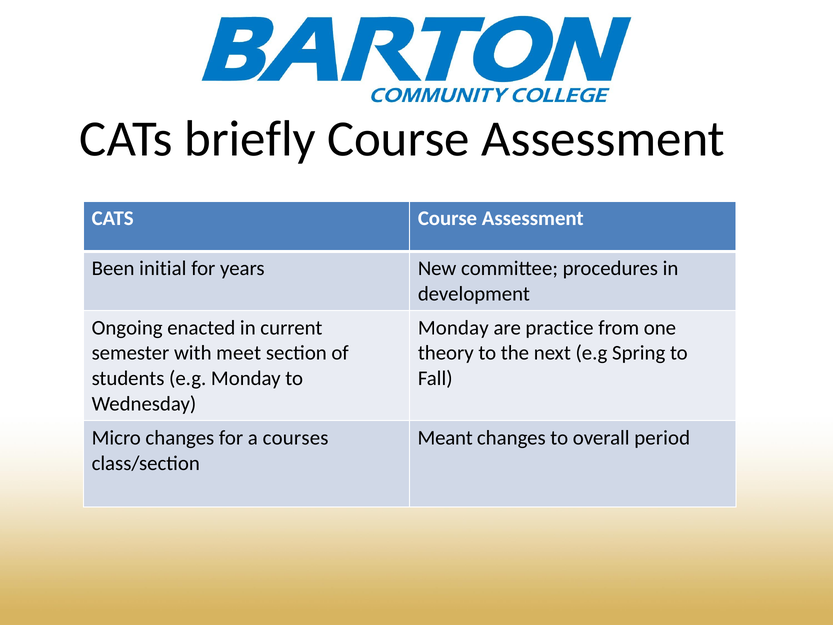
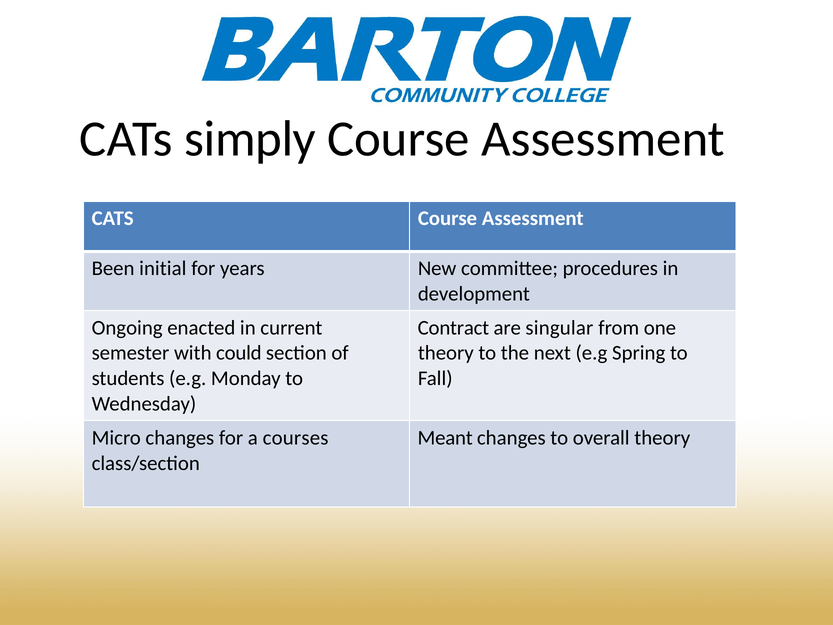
briefly: briefly -> simply (250, 139)
Monday: Monday -> Contract (453, 328)
practice: practice -> singular (559, 328)
meet: meet -> could (239, 353)
overall period: period -> theory (662, 438)
